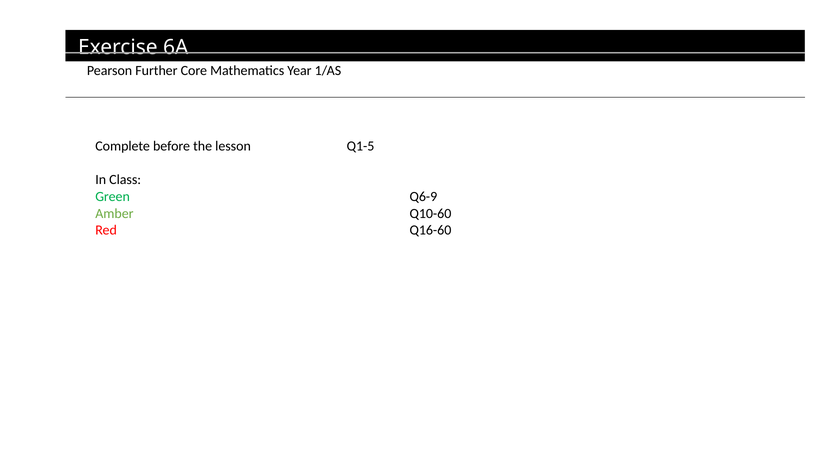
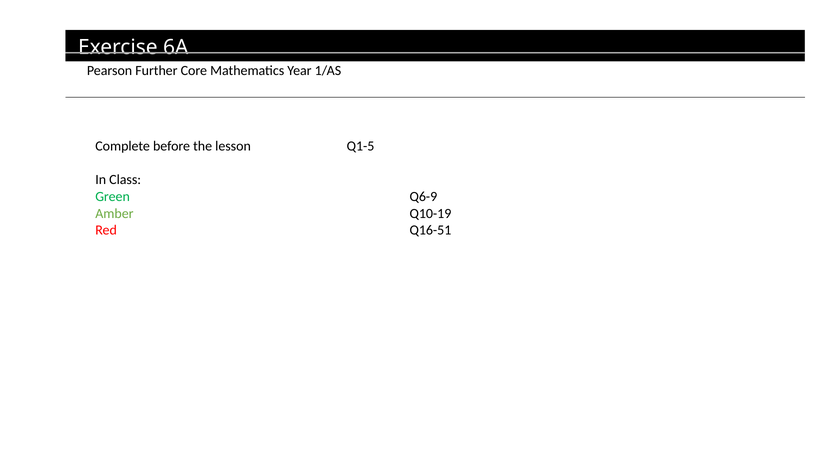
Q10-60: Q10-60 -> Q10-19 (430, 213)
Q16-60: Q16-60 -> Q16-51 (430, 230)
